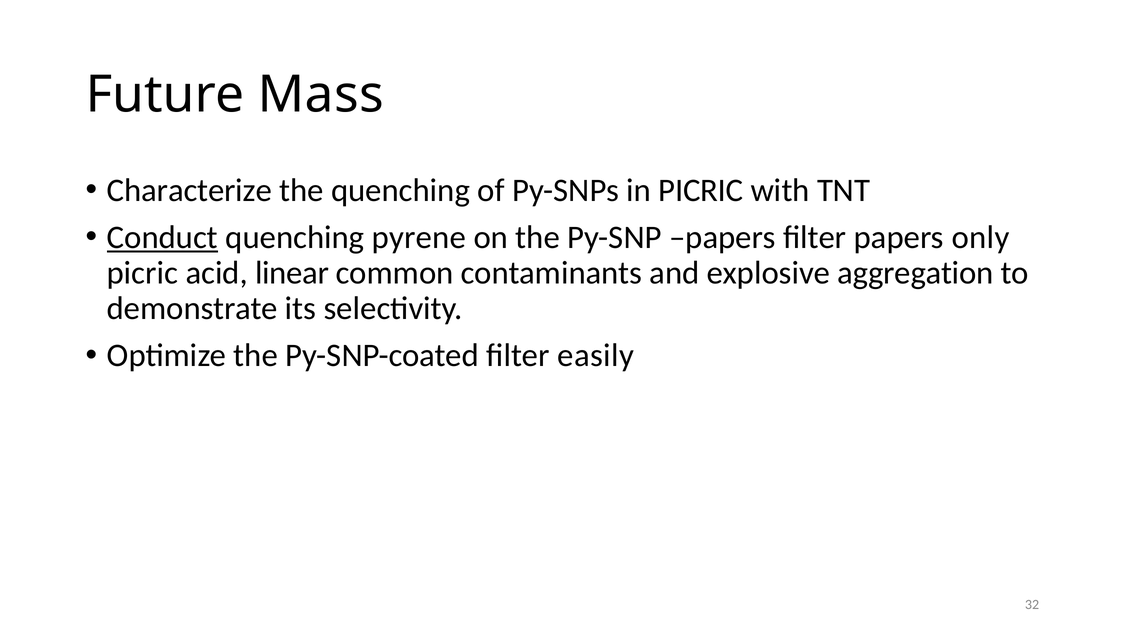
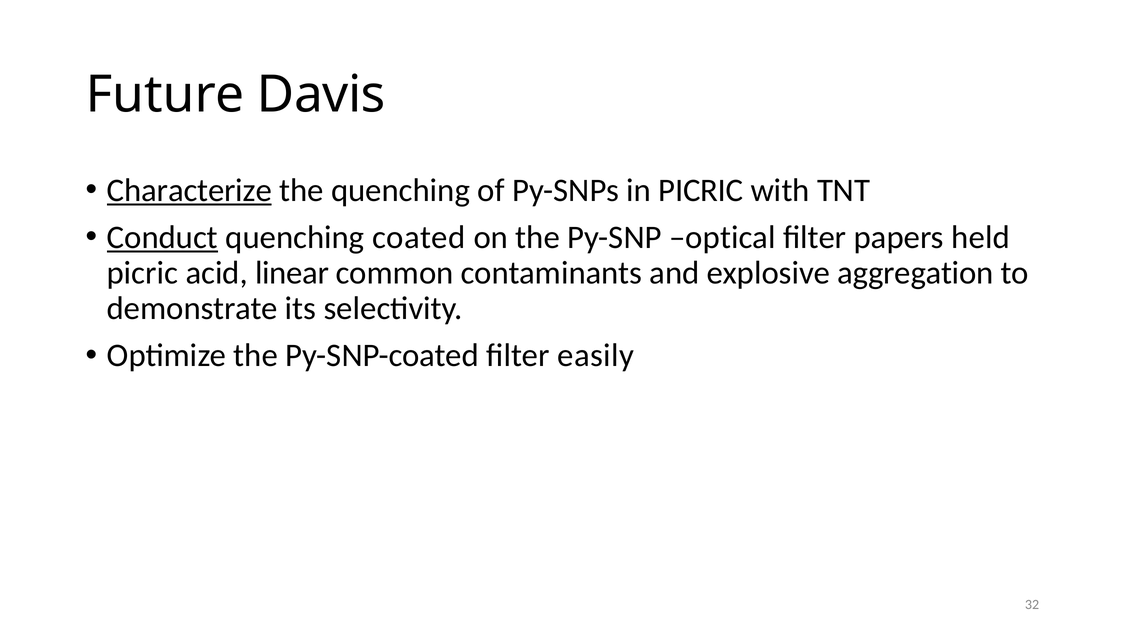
Mass: Mass -> Davis (321, 95)
Characterize underline: none -> present (189, 190)
pyrene: pyrene -> coated (419, 237)
Py-SNP papers: papers -> optical (722, 237)
only: only -> held (981, 237)
